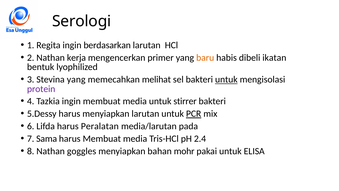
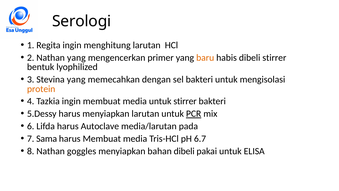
berdasarkan: berdasarkan -> menghitung (107, 45)
Nathan kerja: kerja -> yang (76, 58)
dibeli ikatan: ikatan -> stirrer (274, 58)
melihat: melihat -> dengan (156, 79)
untuk underline: present -> none (226, 79)
protein colour: purple -> orange (41, 89)
Peralatan: Peralatan -> Autoclave (100, 126)
2.4: 2.4 -> 6.7 (200, 139)
bahan mohr: mohr -> dibeli (184, 151)
